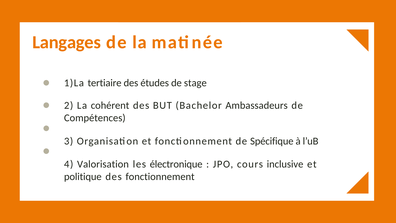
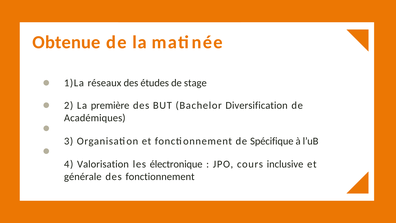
Langages: Langages -> Obtenue (66, 42)
tertiaire: tertiaire -> réseaux (104, 83)
cohérent: cohérent -> première (110, 105)
Ambassadeurs: Ambassadeurs -> Diversification (257, 105)
Compétences: Compétences -> Académiques (95, 118)
politique: politique -> générale (83, 177)
